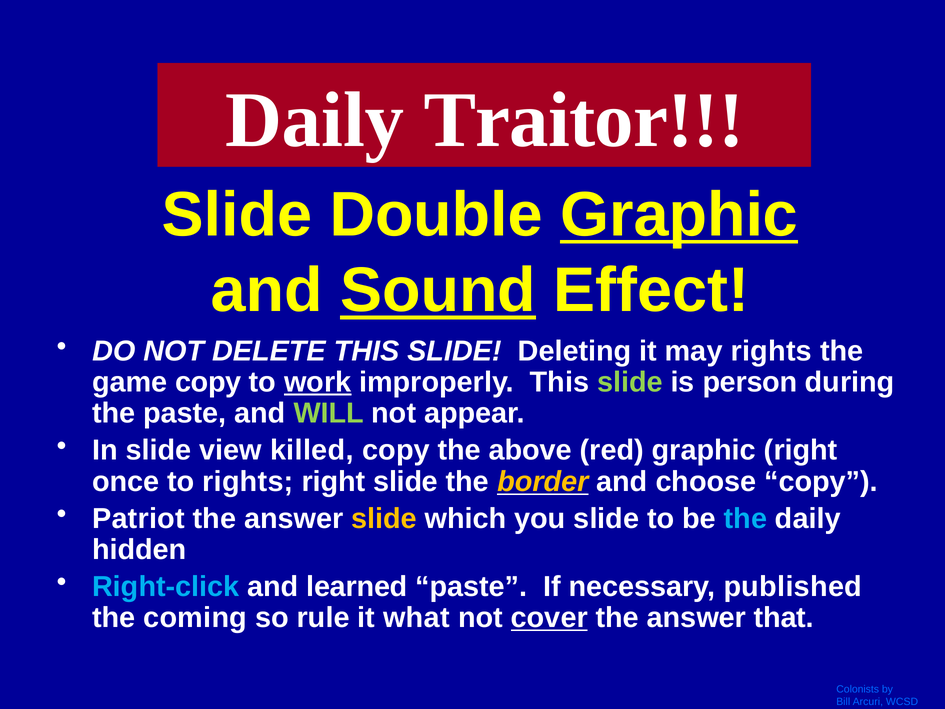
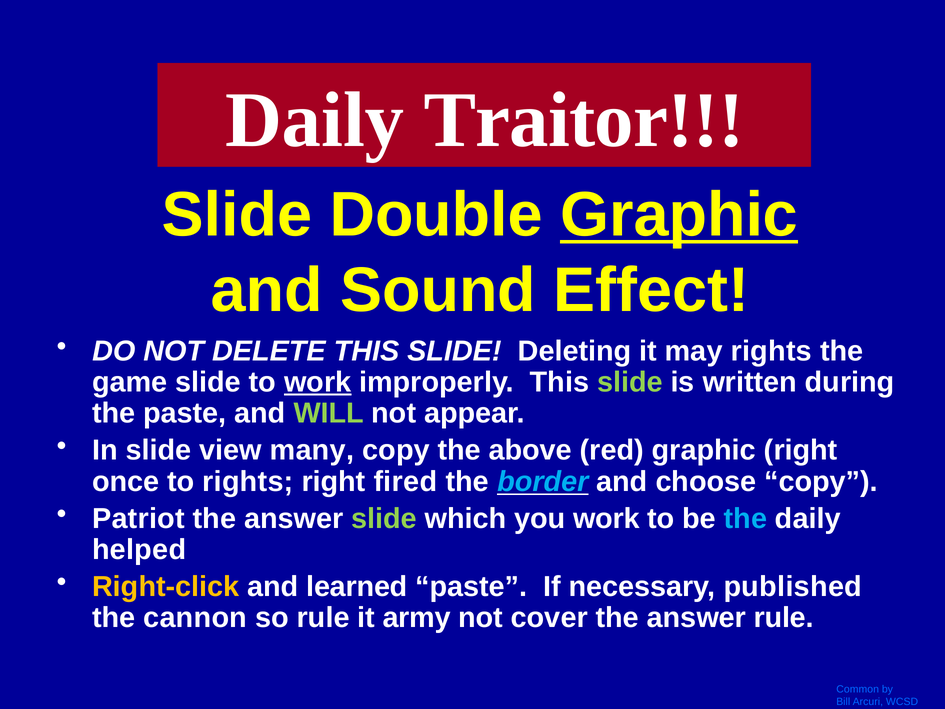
Sound underline: present -> none (438, 290)
game copy: copy -> slide (208, 382)
person: person -> written (750, 382)
killed: killed -> many (312, 450)
right slide: slide -> fired (405, 481)
border colour: yellow -> light blue (543, 481)
slide colour: yellow -> light green (384, 518)
you slide: slide -> work (606, 518)
hidden: hidden -> helped (139, 549)
Right-click colour: light blue -> yellow (166, 586)
coming: coming -> cannon (195, 618)
what: what -> army (417, 618)
cover underline: present -> none (549, 618)
answer that: that -> rule (784, 618)
Colonists: Colonists -> Common (858, 689)
